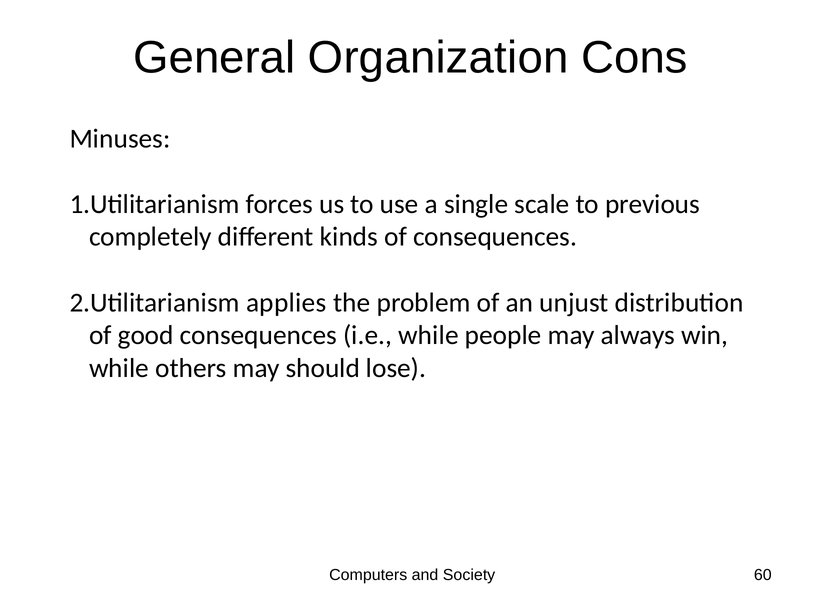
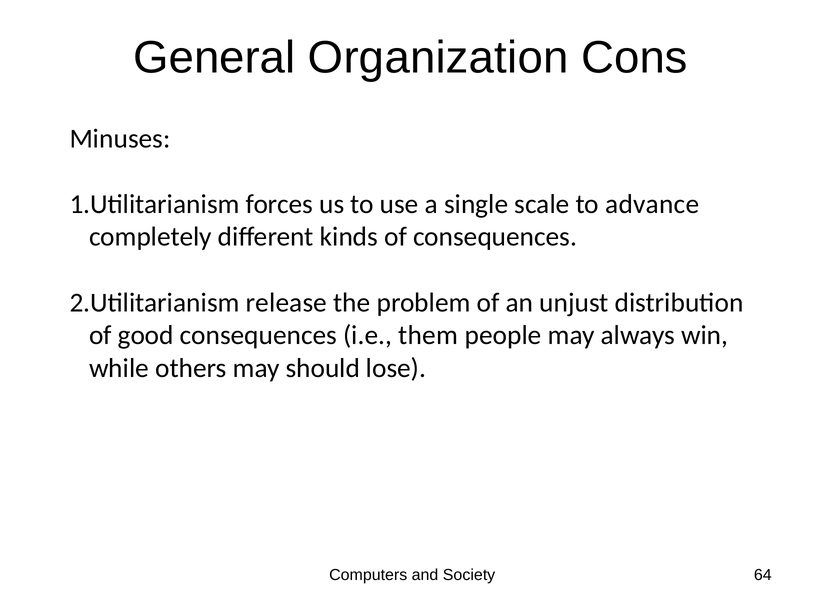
previous: previous -> advance (652, 204)
applies: applies -> release (286, 303)
i.e while: while -> them (428, 336)
60: 60 -> 64 (763, 576)
